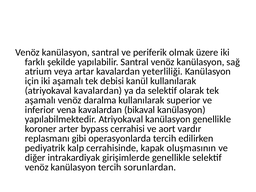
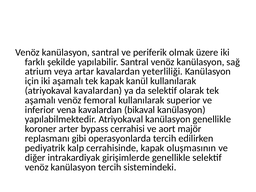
tek debisi: debisi -> kapak (112, 81)
daralma: daralma -> femoral (100, 100)
vardır: vardır -> majör (190, 129)
sorunlardan: sorunlardan -> sistemindeki (150, 167)
